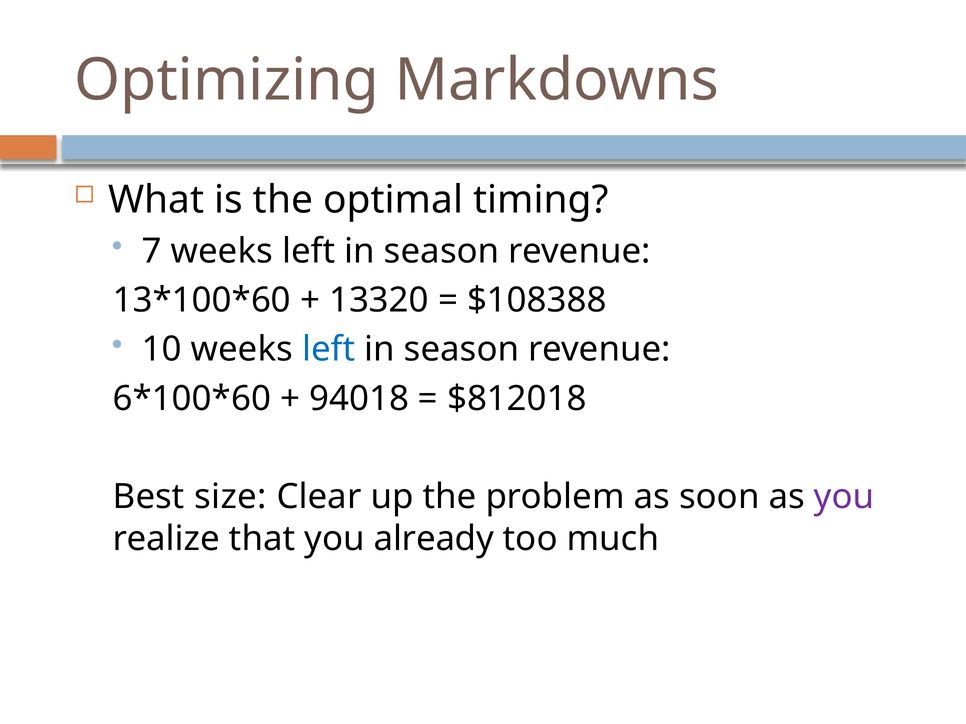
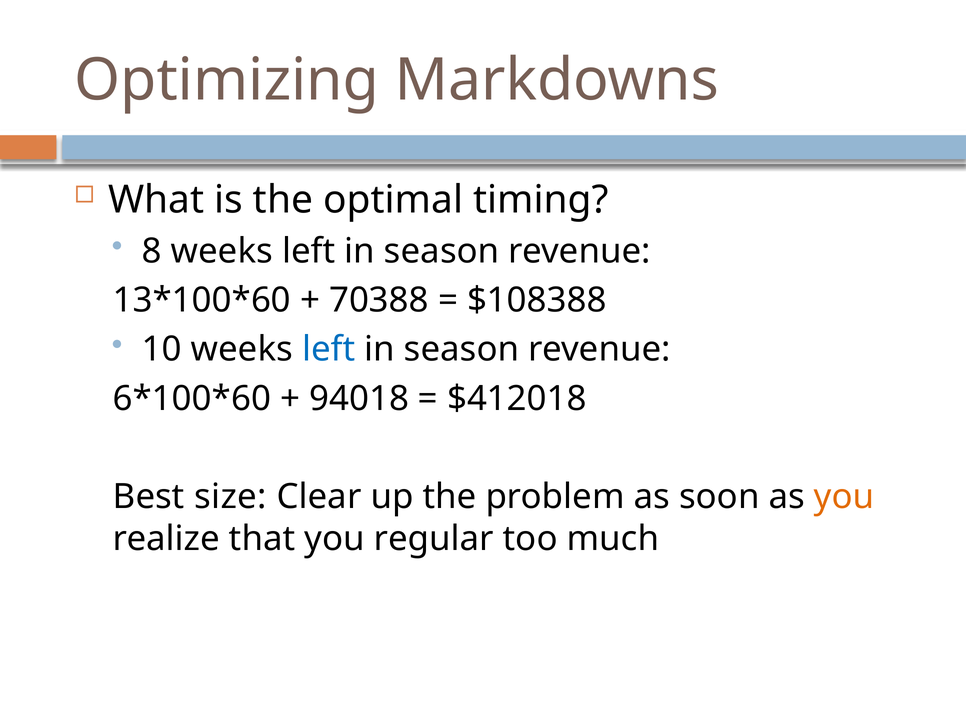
7: 7 -> 8 (152, 251)
13320: 13320 -> 70388 (379, 300)
$812018: $812018 -> $412018 (517, 399)
you colour: purple -> orange (844, 497)
already: already -> regular (434, 539)
